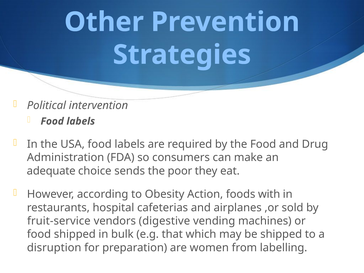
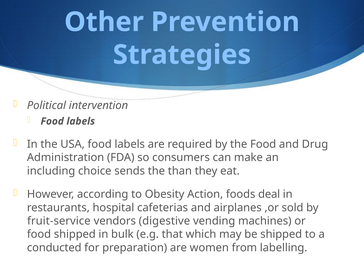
adequate: adequate -> including (51, 171)
poor: poor -> than (180, 171)
with: with -> deal (269, 194)
disruption: disruption -> conducted (54, 248)
